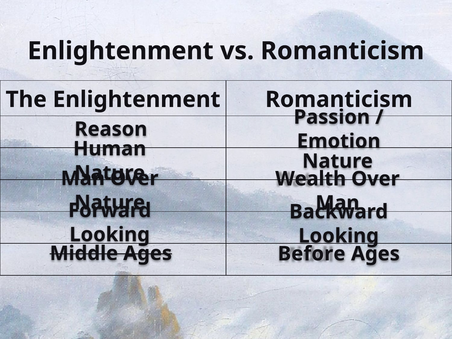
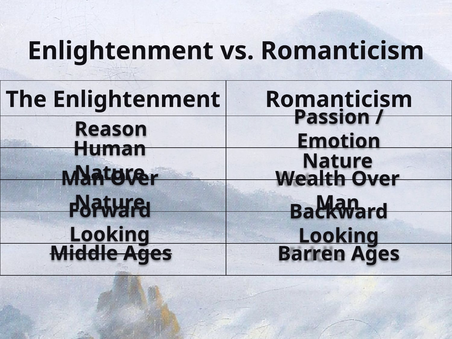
Before: Before -> Barren (312, 254)
